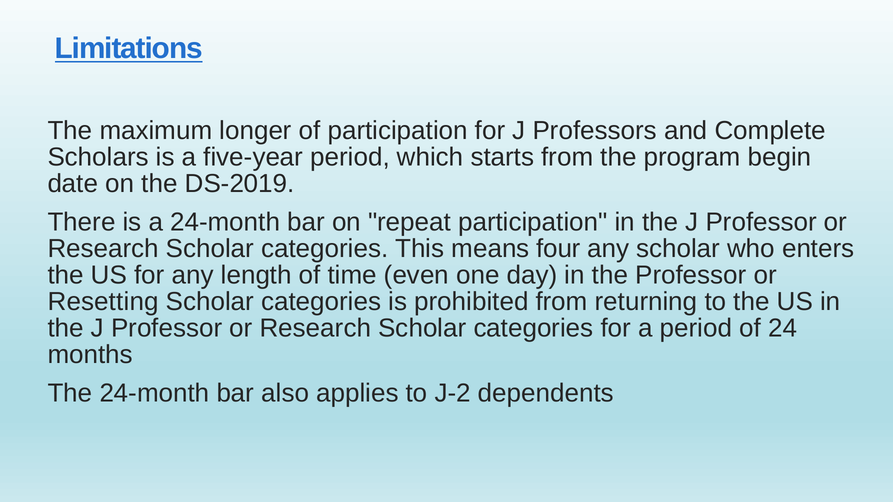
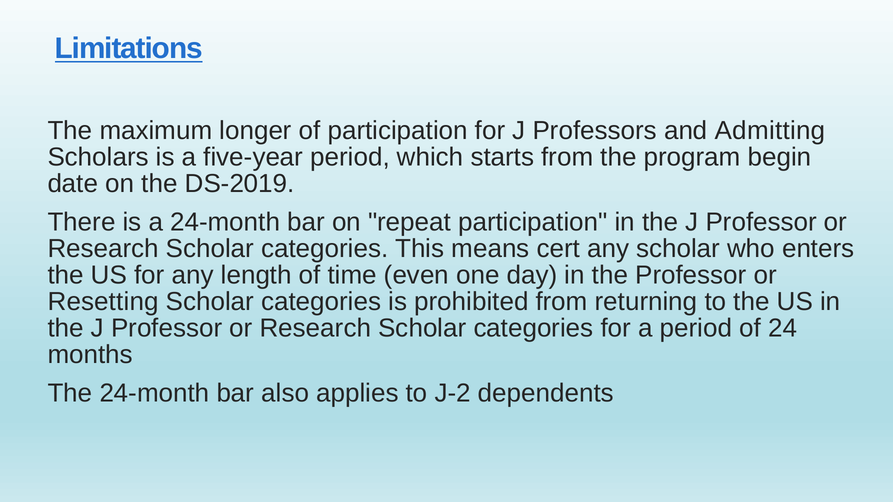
Complete: Complete -> Admitting (770, 131)
four: four -> cert (558, 249)
